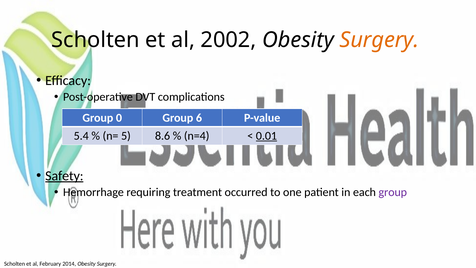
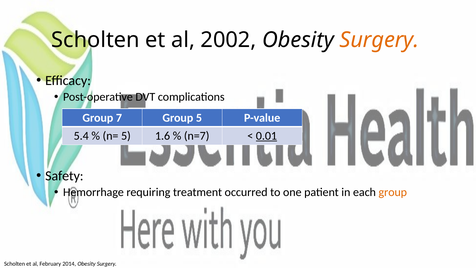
0: 0 -> 7 (119, 118)
Group 6: 6 -> 5 (199, 118)
8.6: 8.6 -> 1.6 (163, 136)
n=4: n=4 -> n=7 (197, 136)
Safety underline: present -> none (64, 176)
group colour: purple -> orange (393, 192)
